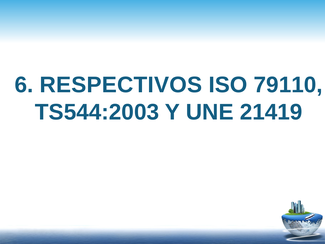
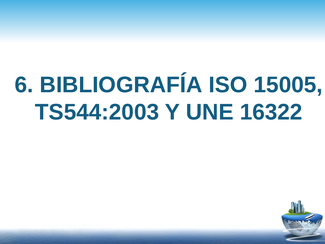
RESPECTIVOS: RESPECTIVOS -> BIBLIOGRAFÍA (121, 85)
79110: 79110 -> 15005 (288, 85)
21419: 21419 -> 16322 (271, 112)
